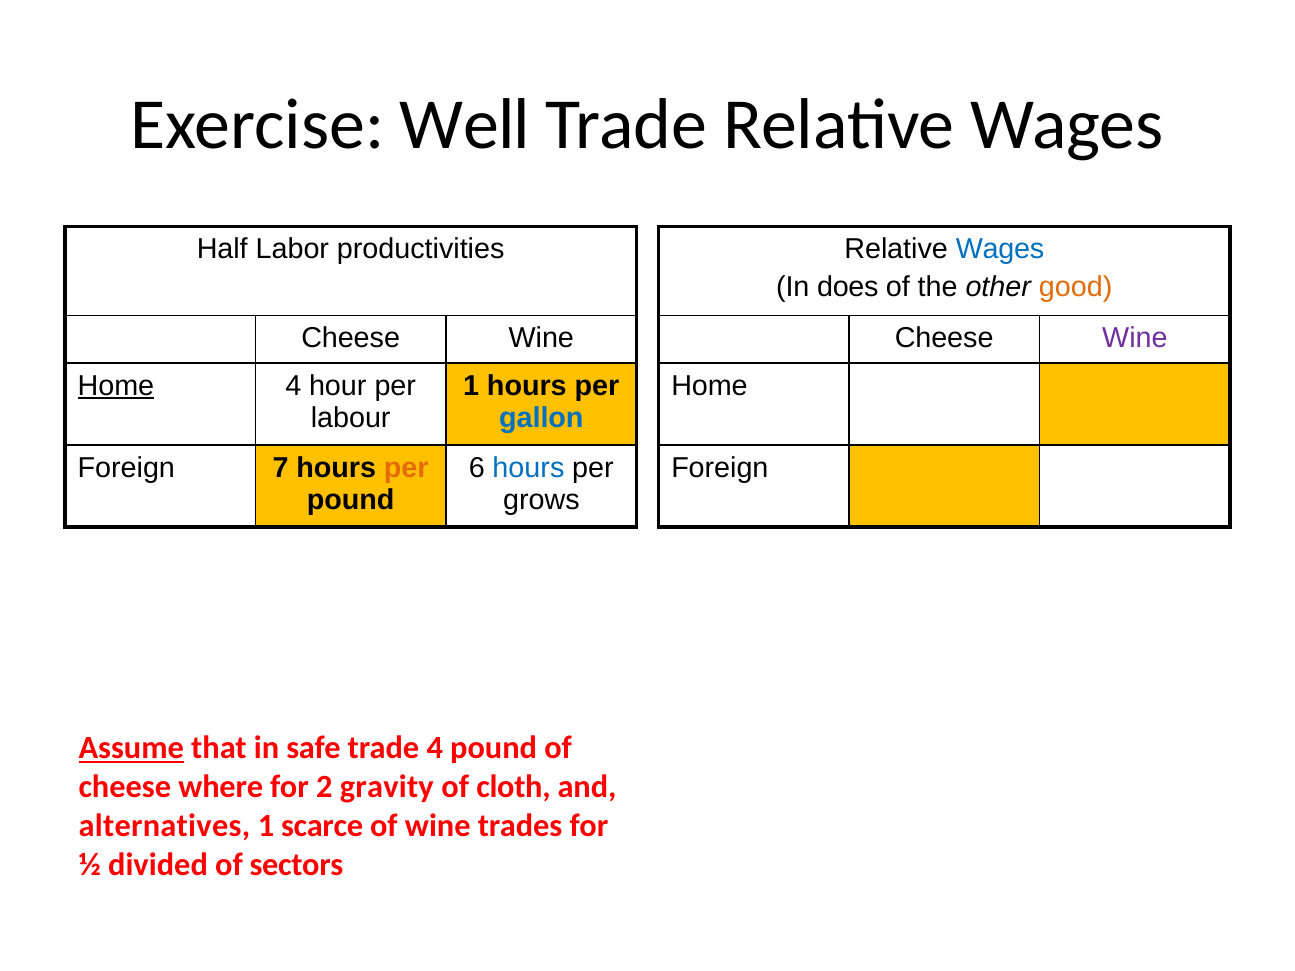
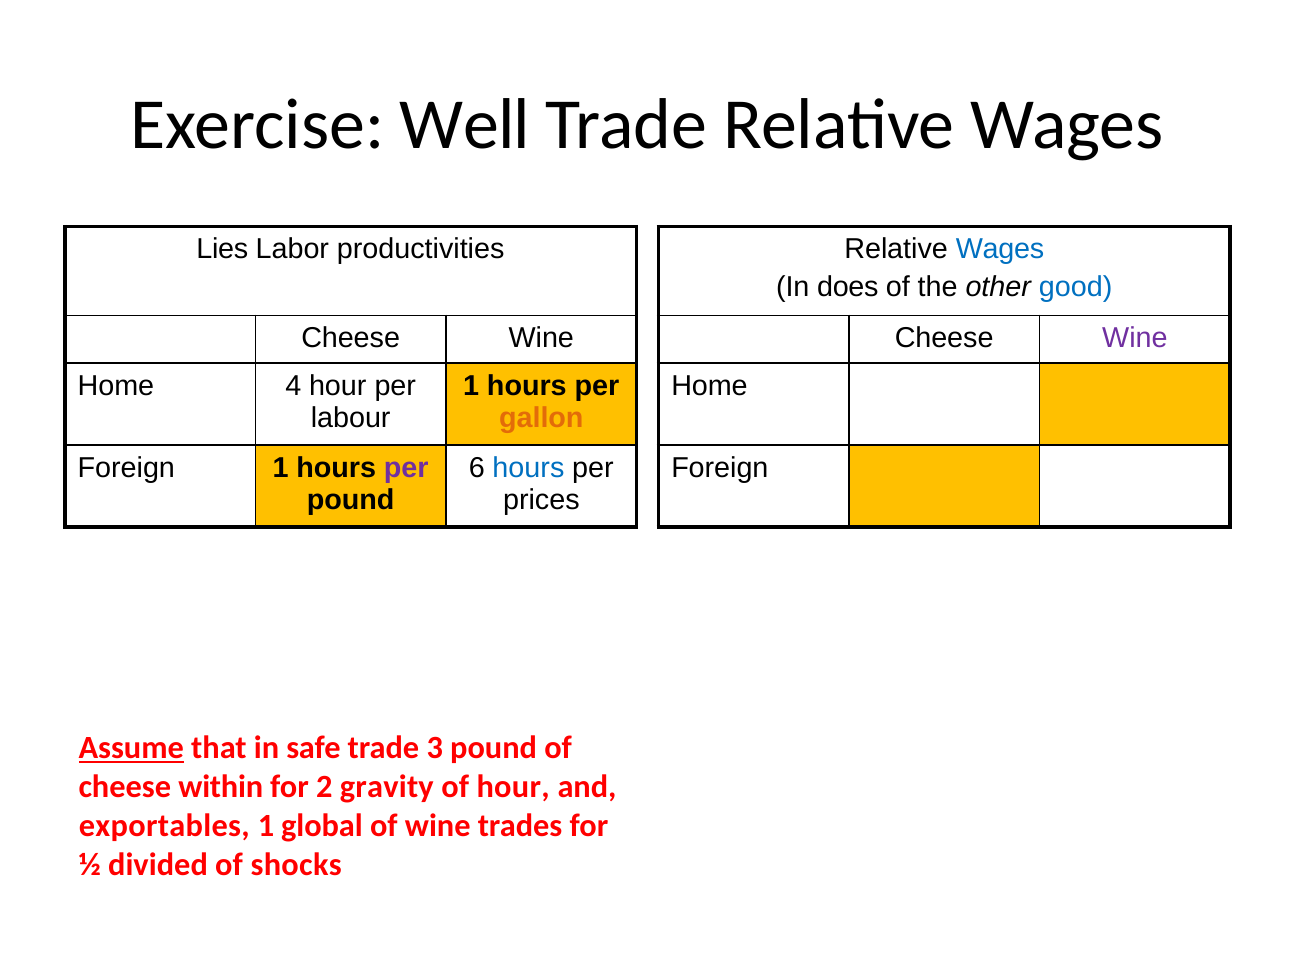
Half: Half -> Lies (222, 249)
good colour: orange -> blue (1076, 287)
Home underline: present -> none (116, 386)
gallon colour: blue -> orange (541, 418)
Foreign 7: 7 -> 1 (281, 468)
per colour: orange -> purple (406, 468)
grows: grows -> prices (541, 500)
trade 4: 4 -> 3 (435, 748)
where: where -> within (221, 787)
of cloth: cloth -> hour (513, 787)
alternatives: alternatives -> exportables (164, 826)
scarce: scarce -> global (322, 826)
sectors: sectors -> shocks (296, 865)
